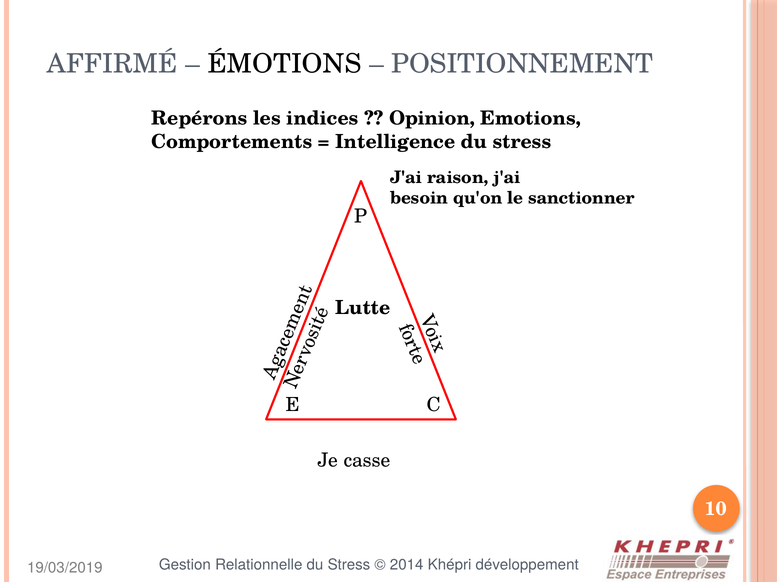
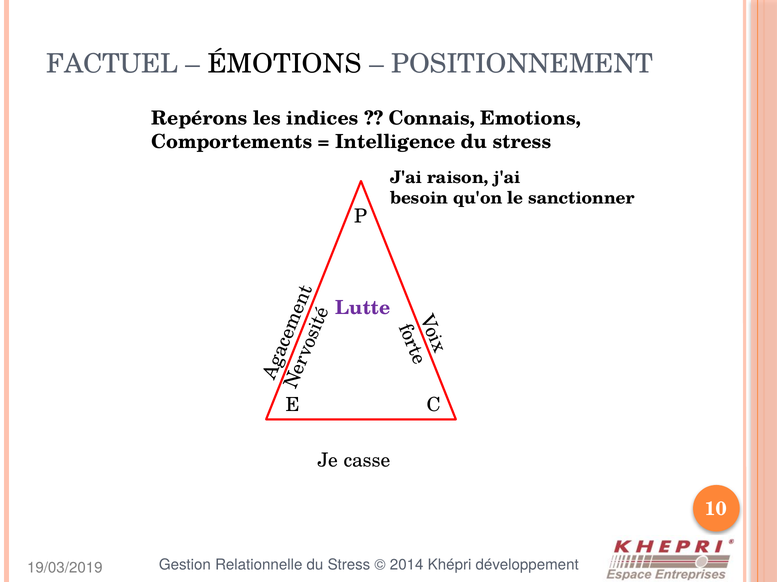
AFFIRMÉ: AFFIRMÉ -> FACTUEL (112, 64)
Opinion: Opinion -> Connais (432, 118)
Lutte colour: black -> purple (363, 308)
